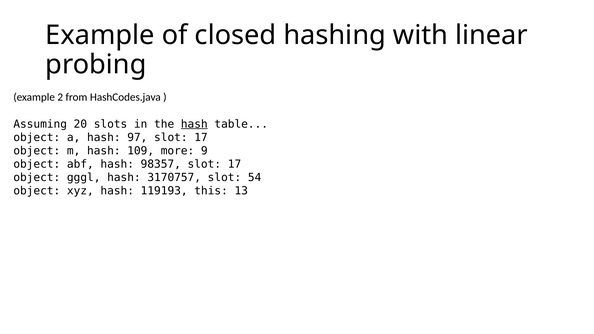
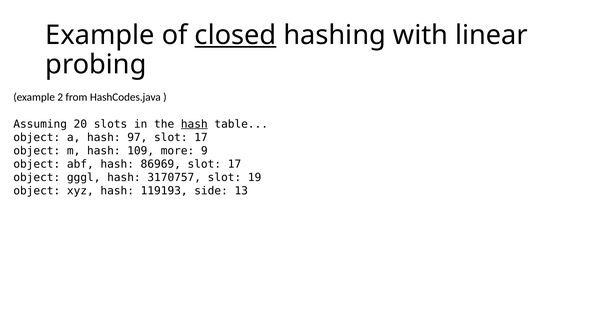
closed underline: none -> present (235, 35)
98357: 98357 -> 86969 (161, 164)
54: 54 -> 19 (255, 178)
this: this -> side (211, 191)
